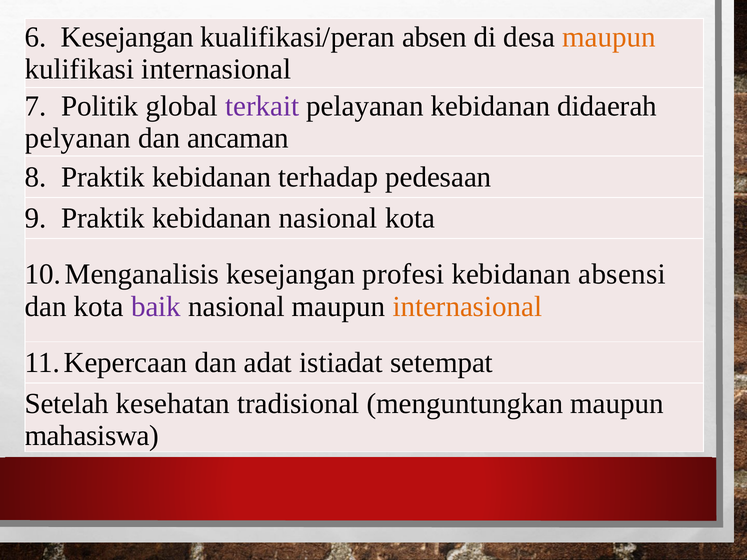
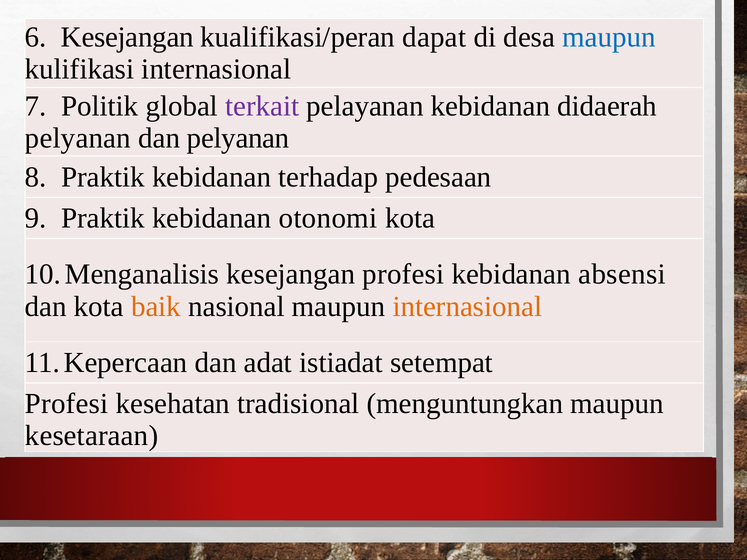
absen: absen -> dapat (434, 37)
maupun colour: orange -> blue (609, 37)
dan ancaman: ancaman -> pelyanan (238, 138)
kebidanan nasional: nasional -> otonomi (328, 218)
baik colour: purple -> orange (156, 307)
Setelah: Setelah -> Profesi (67, 404)
mahasiswa: mahasiswa -> kesetaraan (92, 436)
